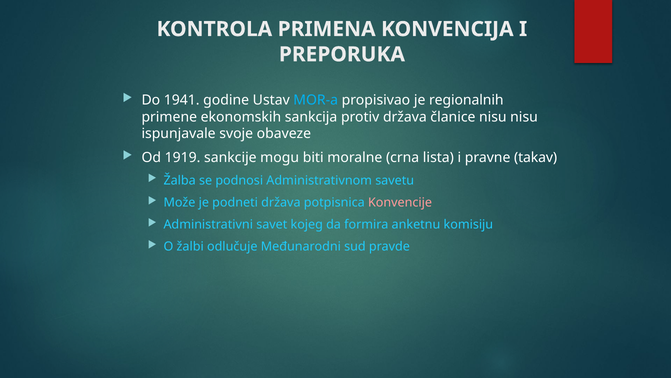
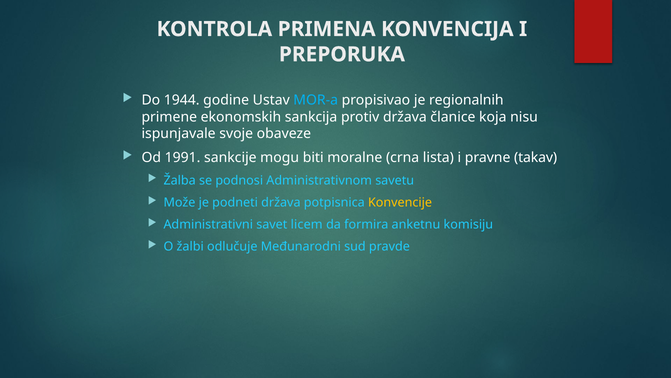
1941: 1941 -> 1944 (182, 100)
članice nisu: nisu -> koja (493, 117)
1919: 1919 -> 1991 (183, 157)
Konvencije colour: pink -> yellow (400, 202)
kojeg: kojeg -> licem (307, 224)
